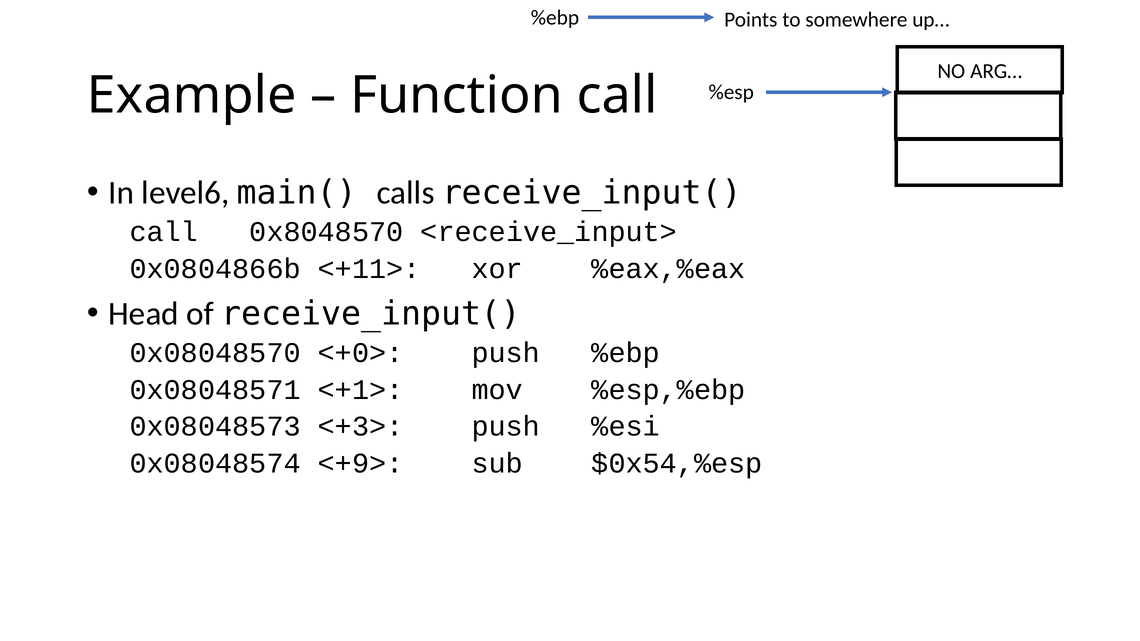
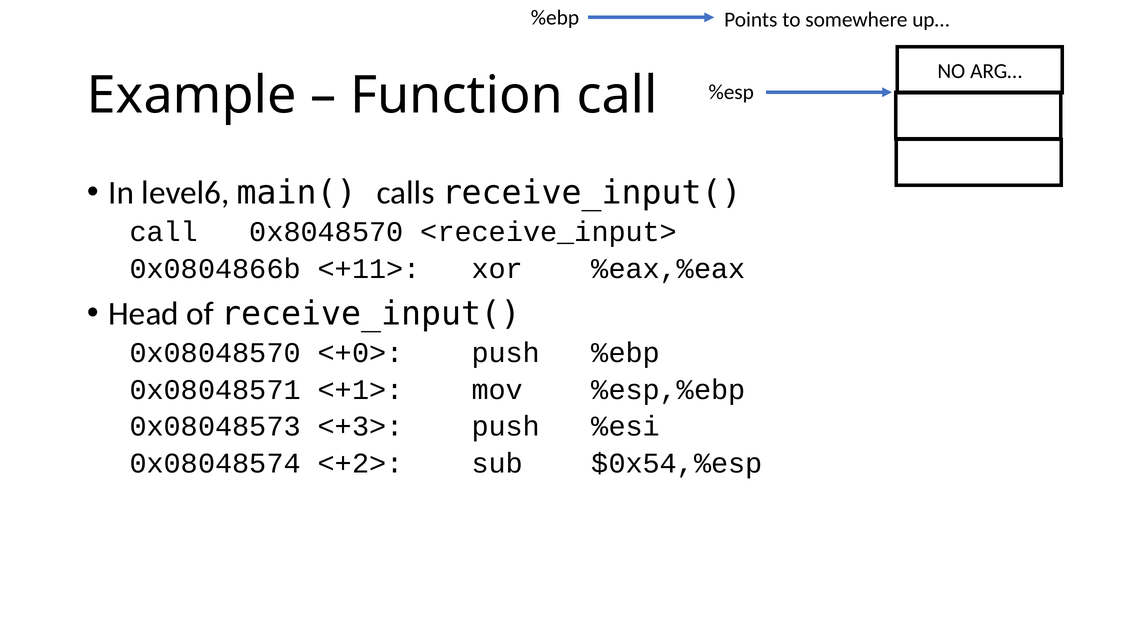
<+9>: <+9> -> <+2> (361, 463)
